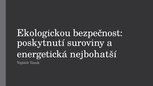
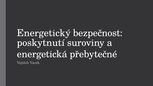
Ekologickou: Ekologickou -> Energetický (44, 33)
nejbohatší: nejbohatší -> přebytečné (93, 54)
